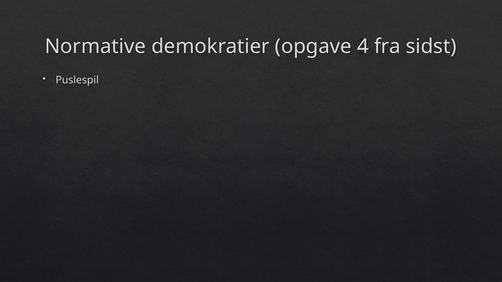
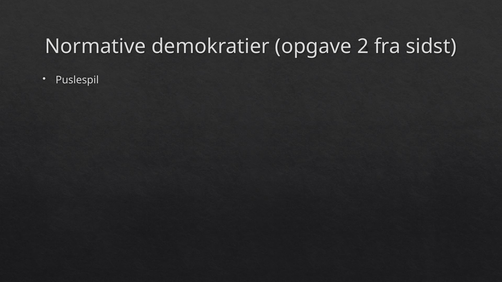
4: 4 -> 2 (363, 46)
